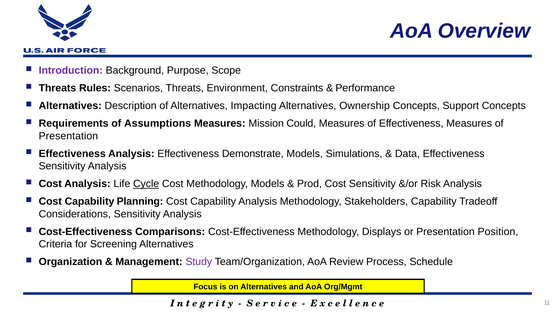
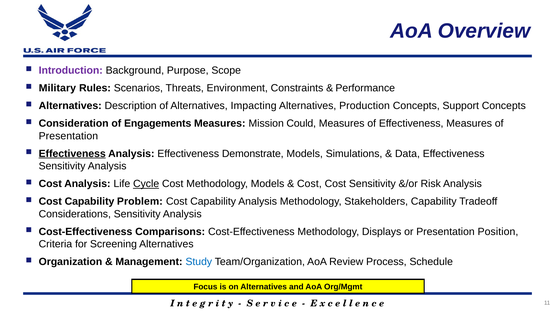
Threats: Threats -> Military (57, 88)
Ownership: Ownership -> Production (365, 106)
Requirements: Requirements -> Consideration (74, 124)
Assumptions: Assumptions -> Engagements (158, 124)
Effectiveness underline: none -> present (72, 154)
Prod: Prod -> Cost (309, 184)
Planning: Planning -> Problem (140, 202)
Study colour: purple -> blue (199, 262)
